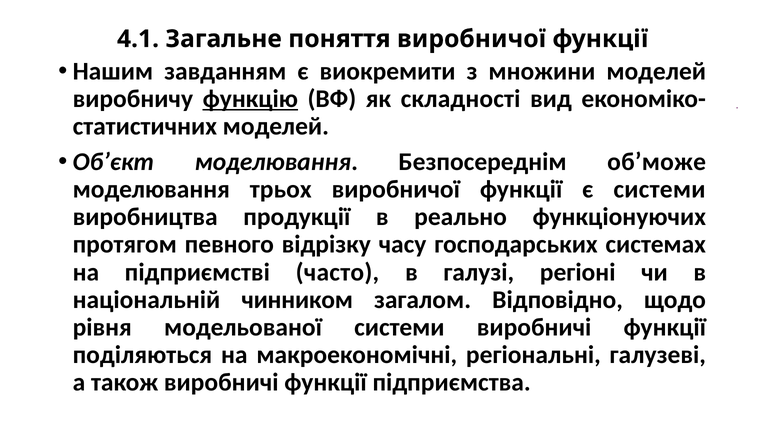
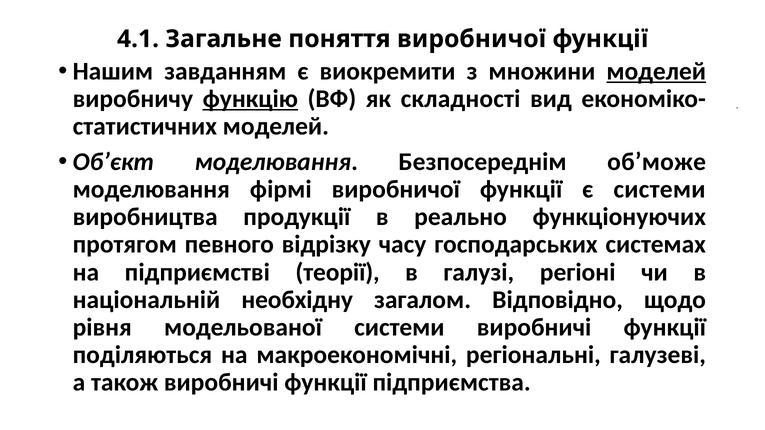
моделей underline: none -> present (656, 71)
трьох: трьох -> фірмі (281, 190)
часто: часто -> теорії (338, 272)
чинником: чинником -> необхідну (297, 300)
